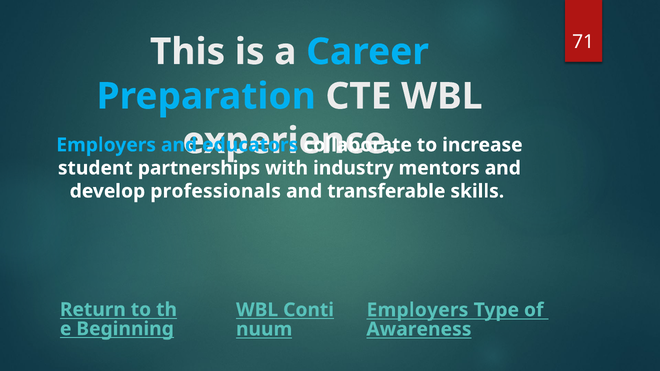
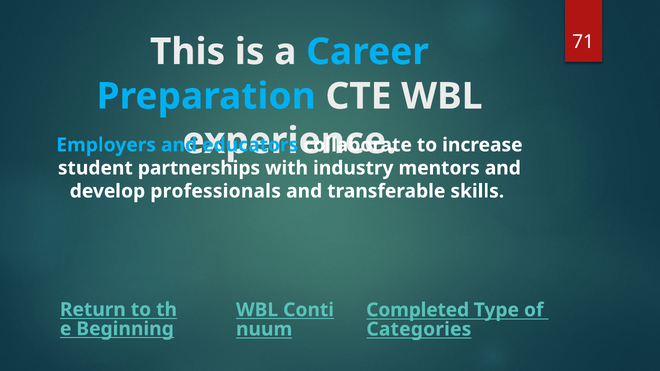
Employers: Employers -> Completed (418, 310)
Awareness: Awareness -> Categories (419, 329)
